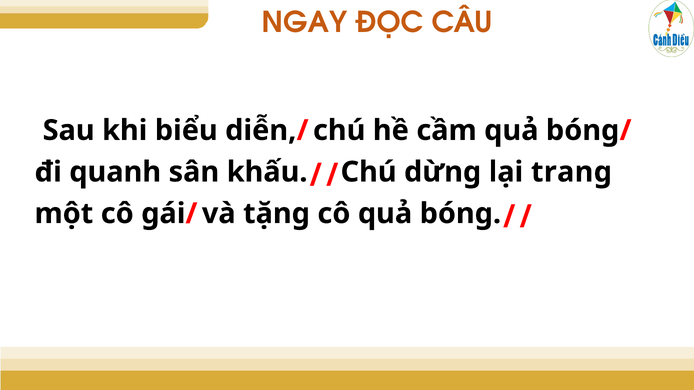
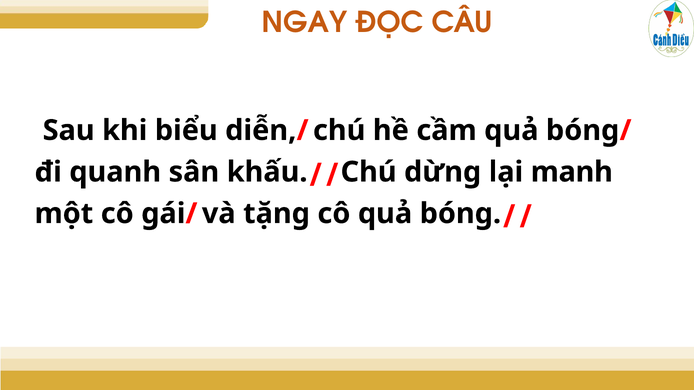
trang: trang -> manh (572, 172)
